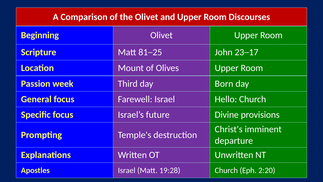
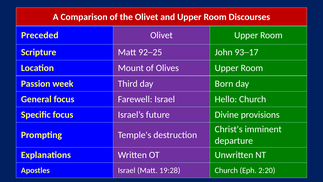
Beginning: Beginning -> Preceded (40, 35)
81─25: 81─25 -> 92─25 (150, 52)
23─17: 23─17 -> 93─17 (247, 52)
